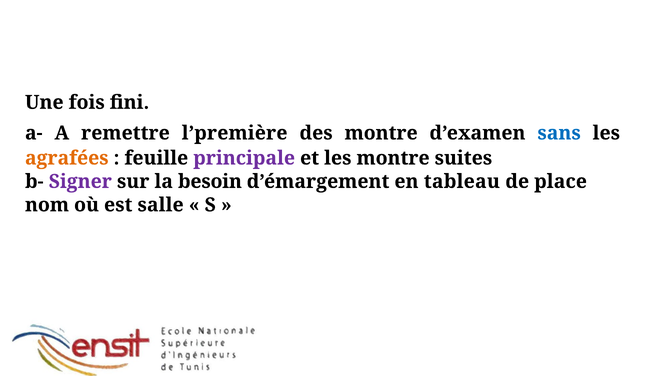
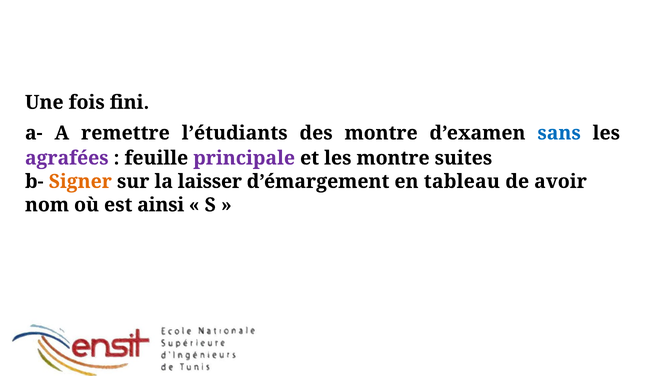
l’première: l’première -> l’étudiants (235, 133)
agrafées colour: orange -> purple (67, 158)
Signer colour: purple -> orange (80, 181)
besoin: besoin -> laisser (210, 181)
place: place -> avoir (561, 181)
salle: salle -> ainsi (161, 205)
